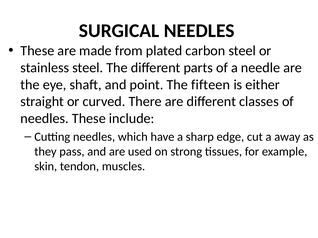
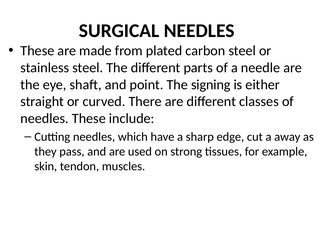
fifteen: fifteen -> signing (211, 85)
